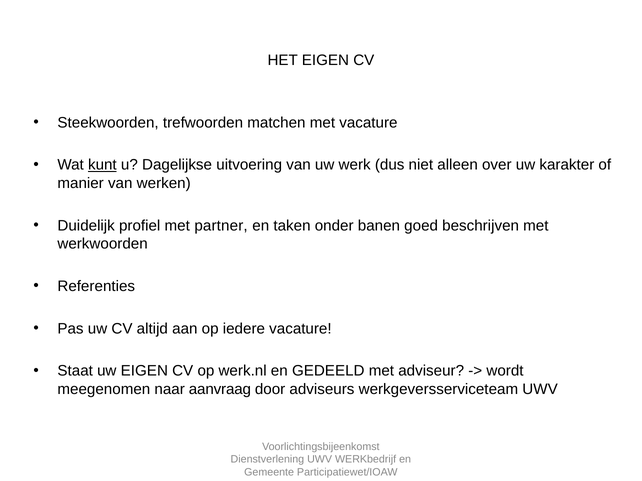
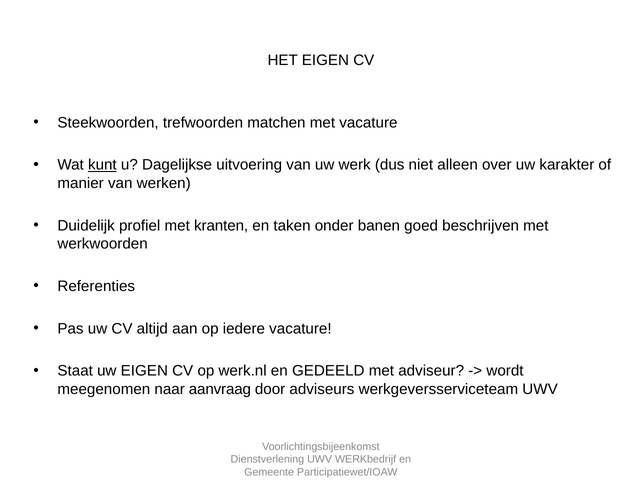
partner: partner -> kranten (221, 226)
